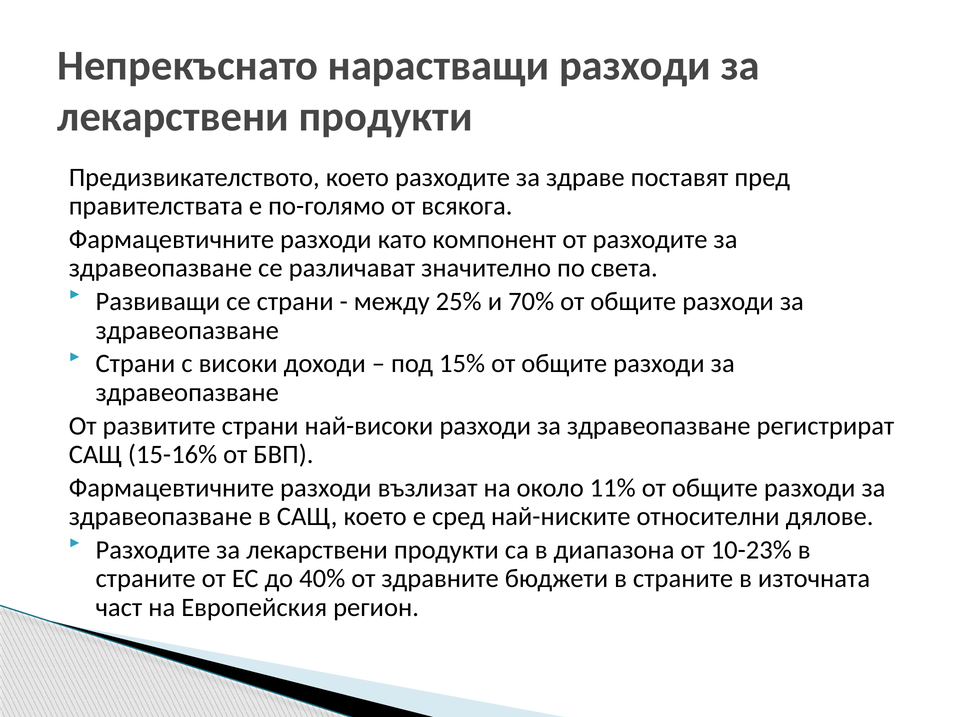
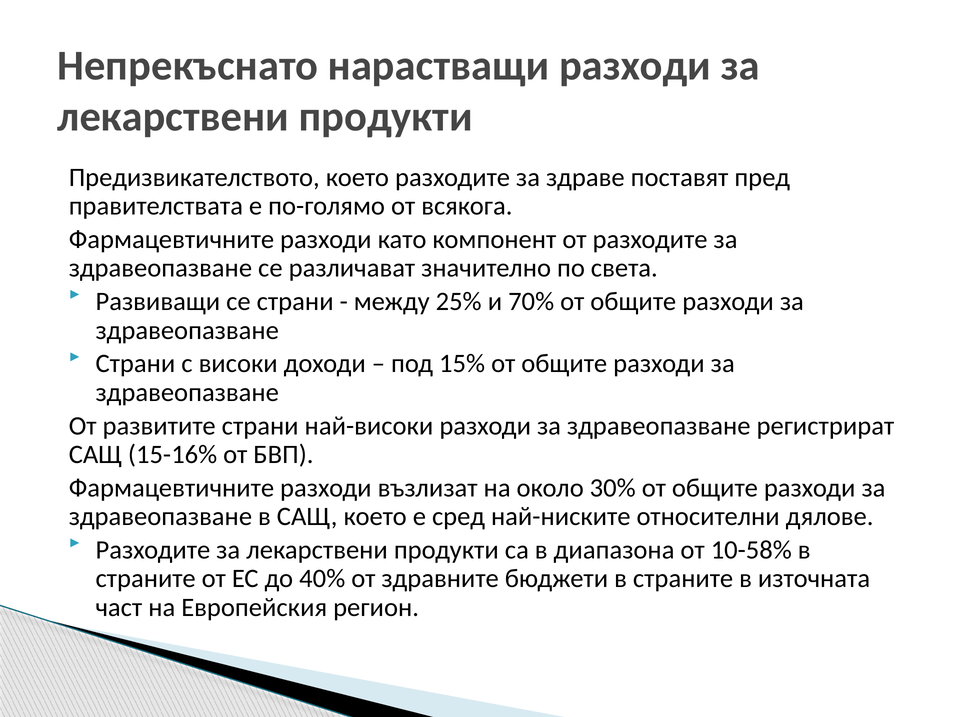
11%: 11% -> 30% (613, 488)
10-23%: 10-23% -> 10-58% (751, 551)
